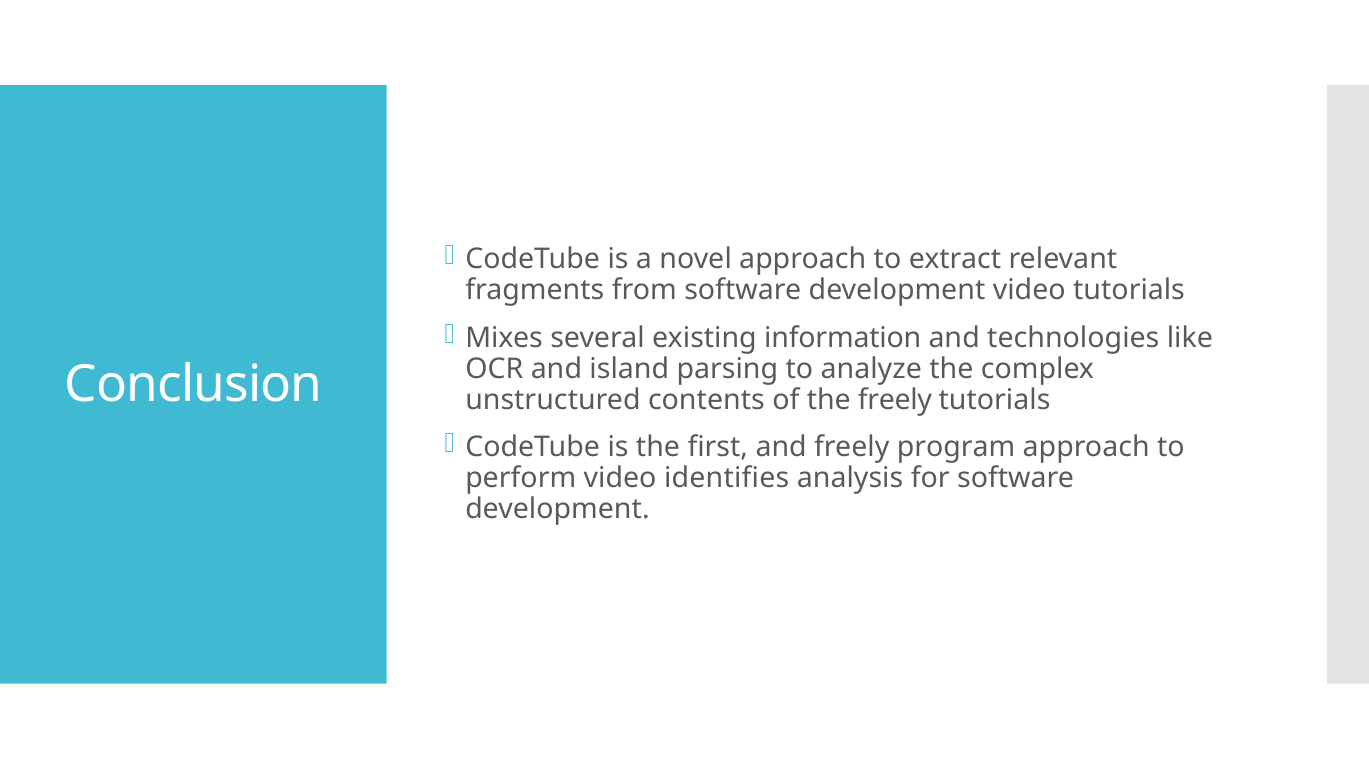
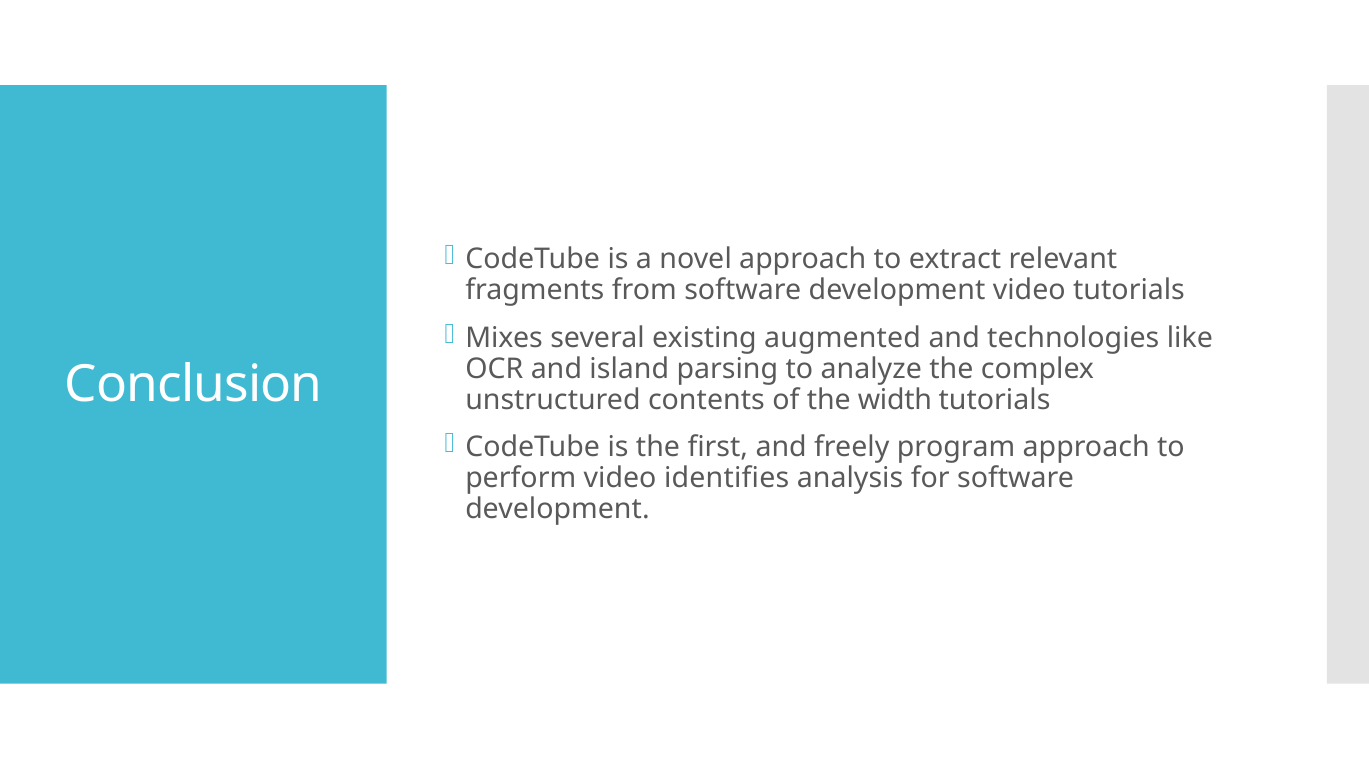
information: information -> augmented (843, 338)
the freely: freely -> width (895, 400)
